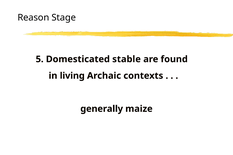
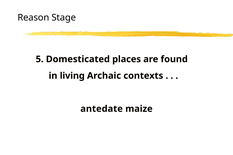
stable: stable -> places (127, 59)
generally: generally -> antedate (102, 109)
